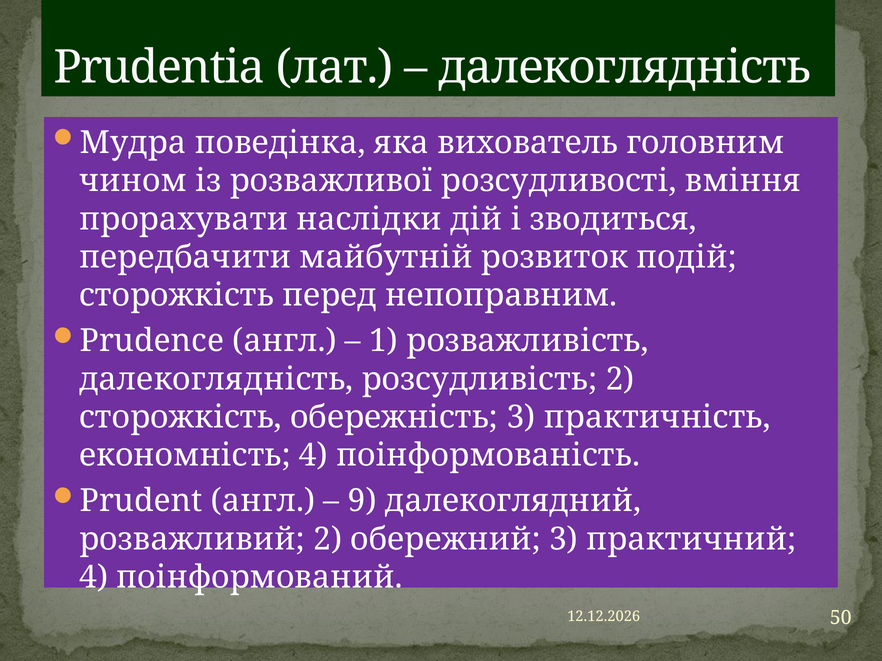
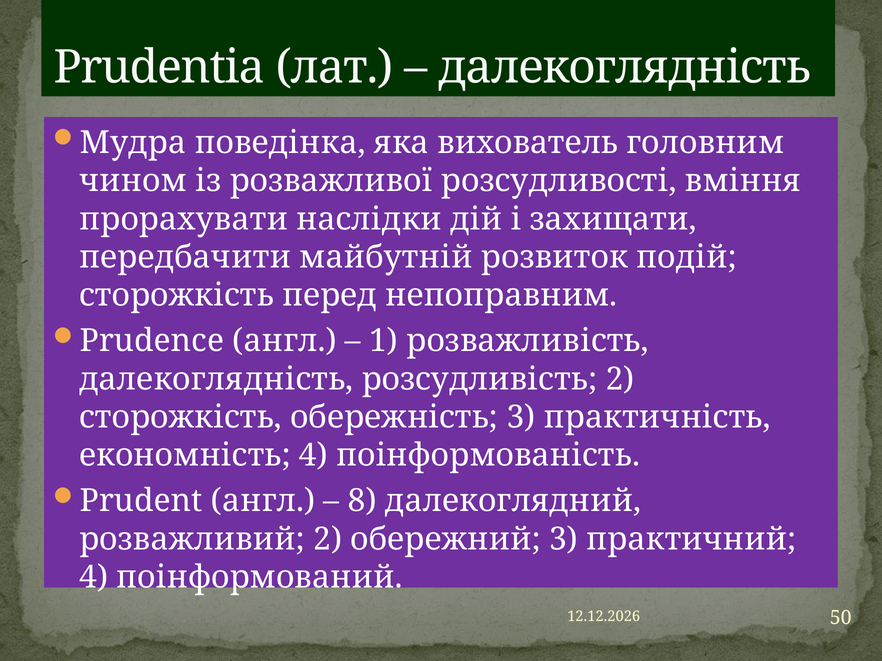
зводиться: зводиться -> захищати (613, 219)
9: 9 -> 8 (362, 501)
